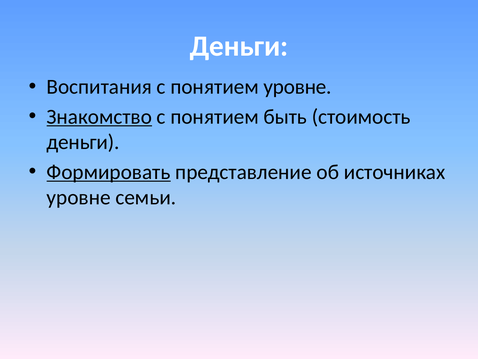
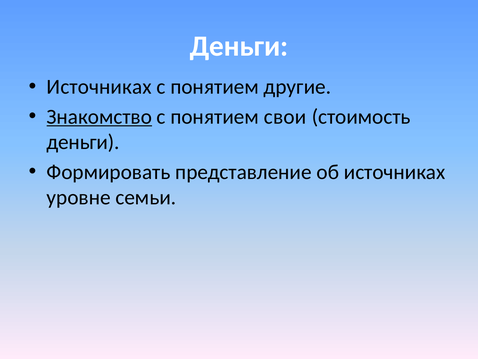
Воспитания: Воспитания -> Источниках (99, 87)
понятием уровне: уровне -> другие (297, 87)
быть: быть -> свои (285, 116)
Формировать underline: present -> none (109, 172)
